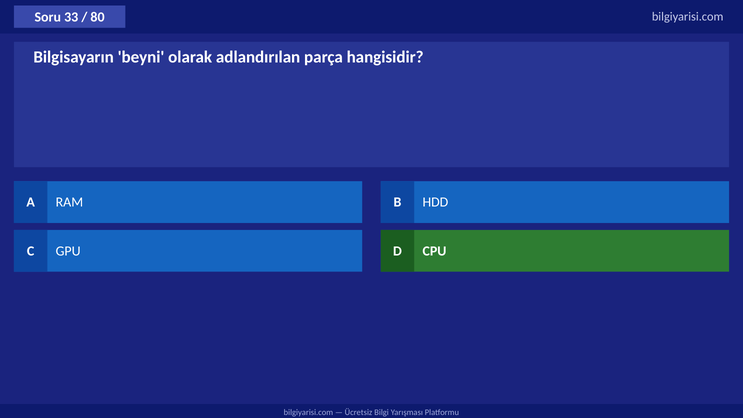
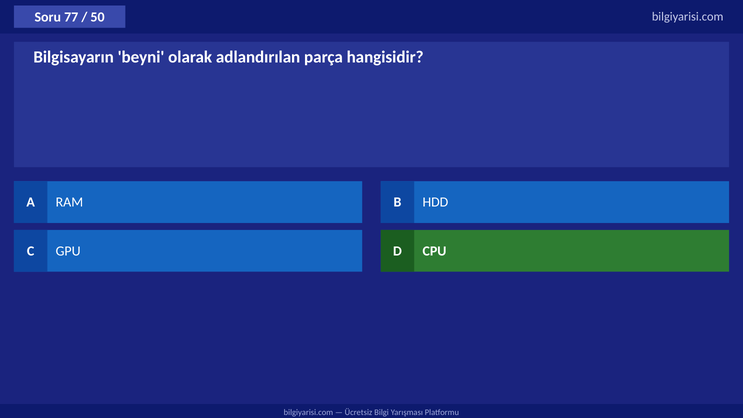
33: 33 -> 77 (71, 17)
80: 80 -> 50 (98, 17)
